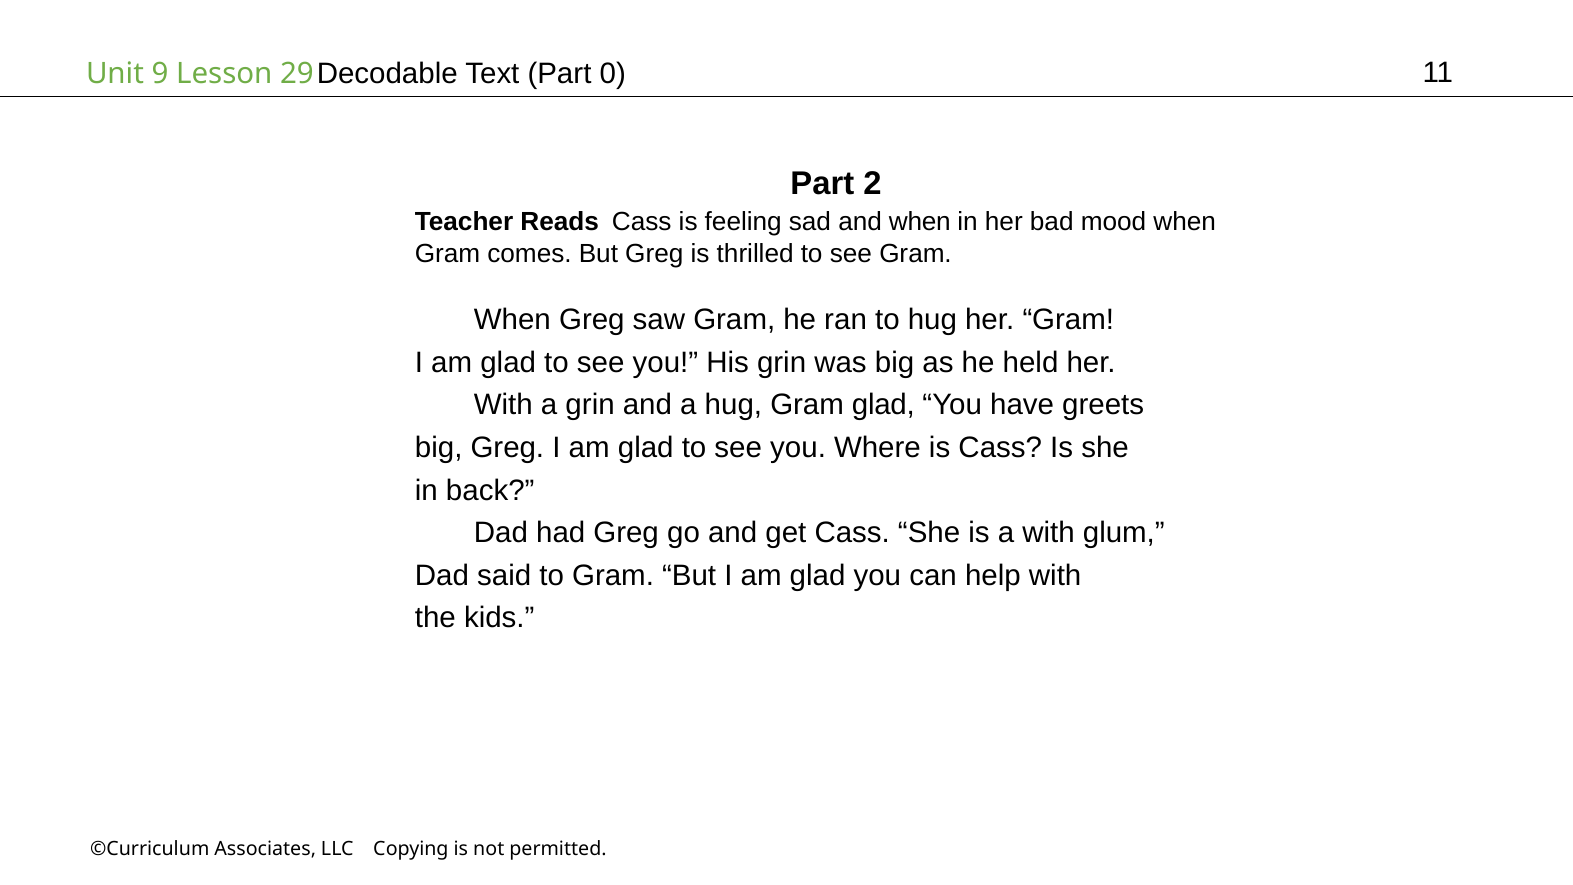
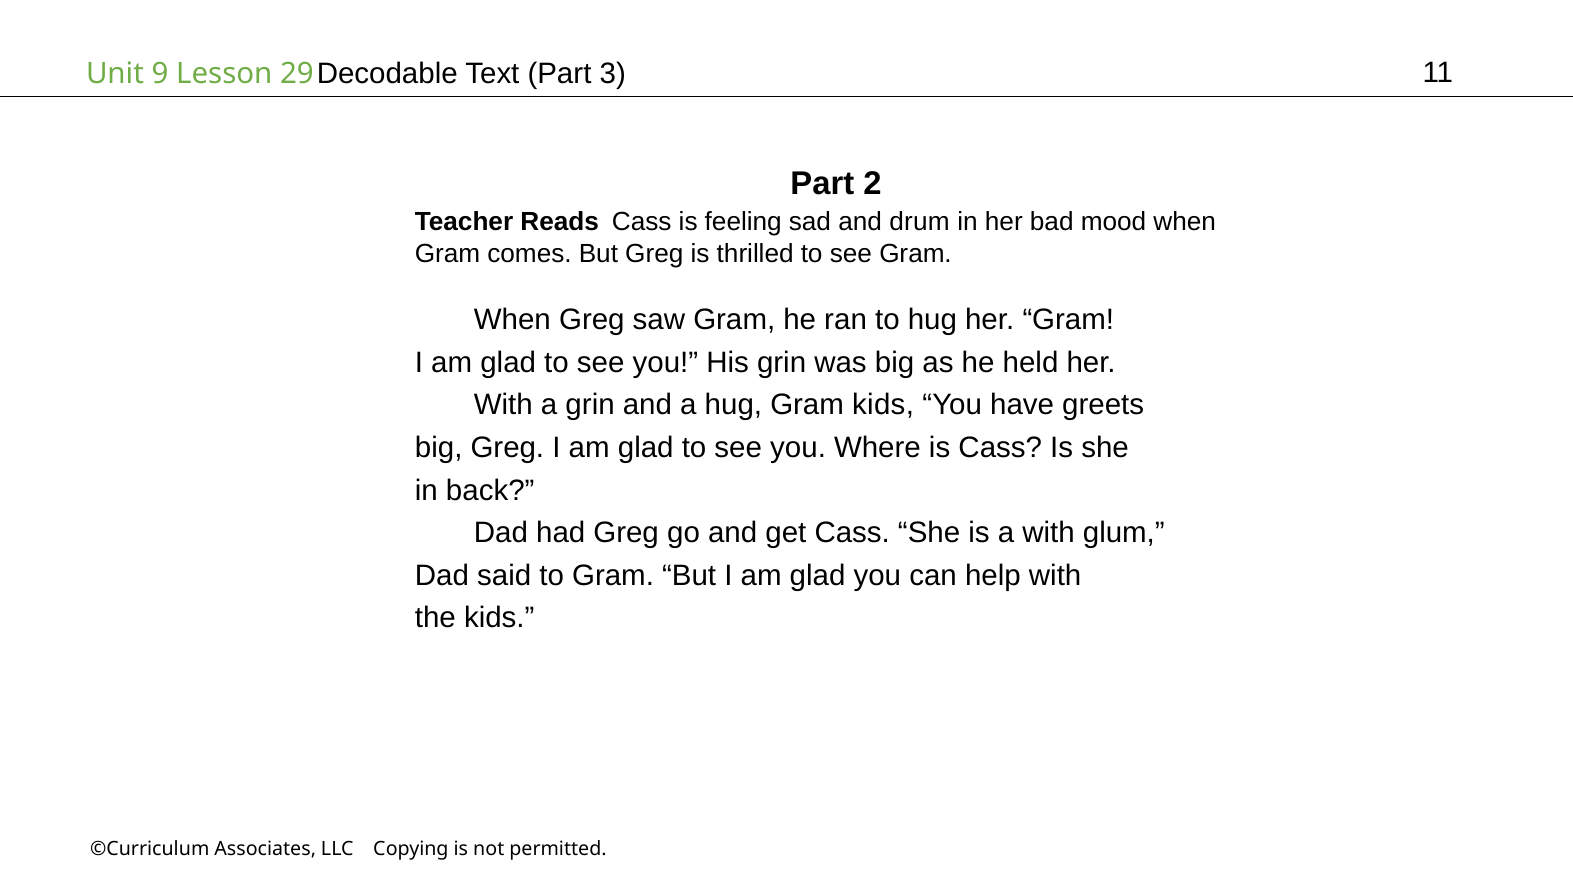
0: 0 -> 3 (613, 74)
and when: when -> drum (920, 222)
Gram glad: glad -> kids (883, 405)
